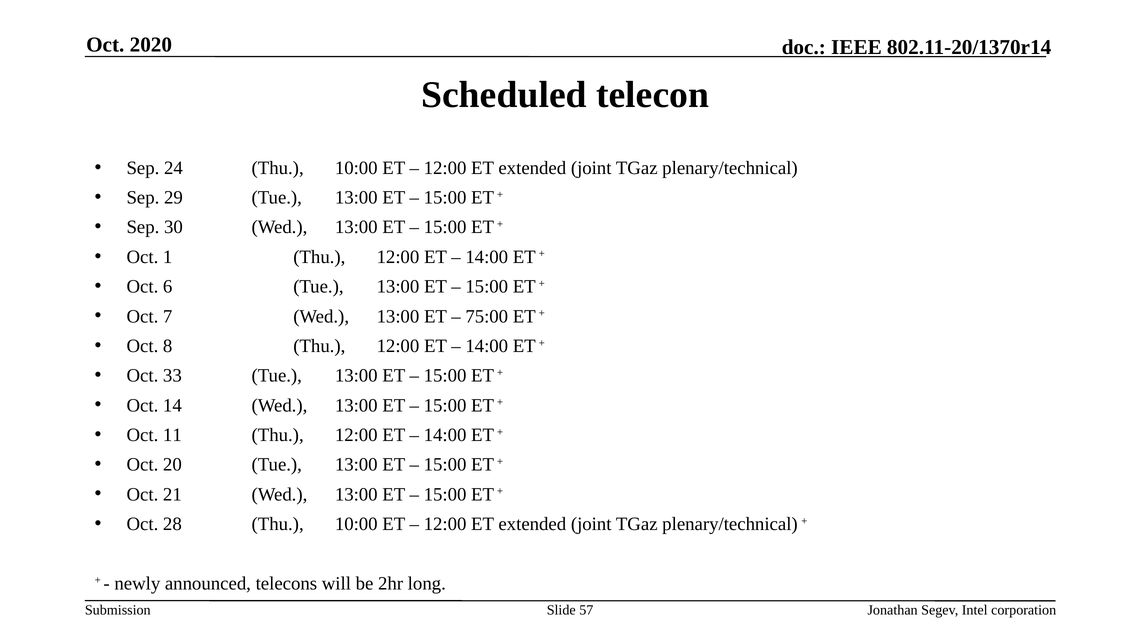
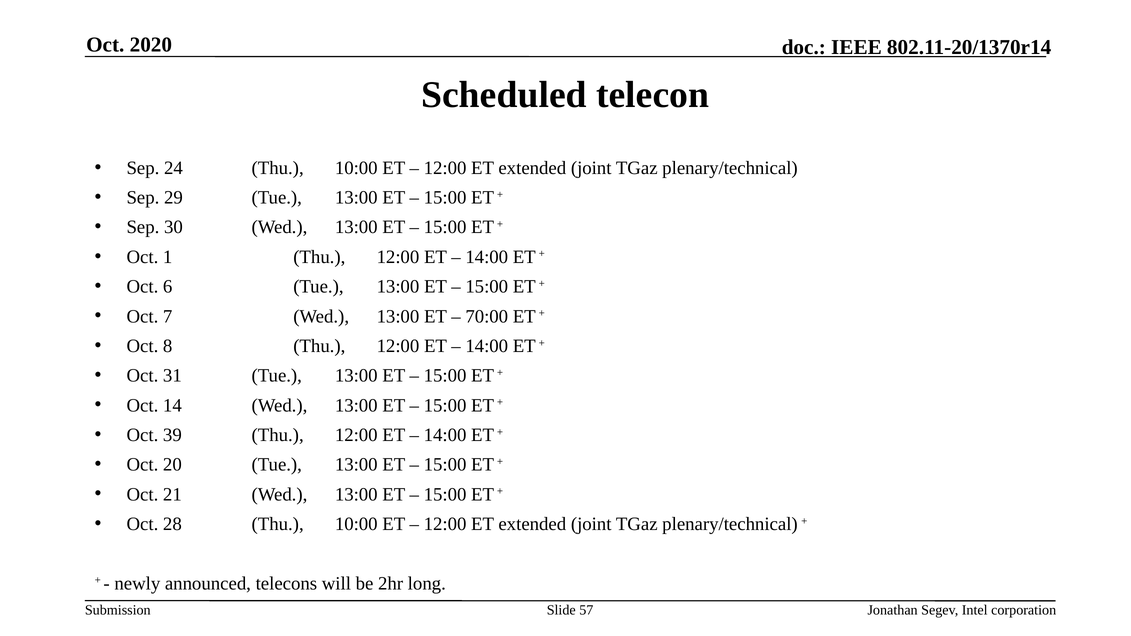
75:00: 75:00 -> 70:00 (487, 316)
33: 33 -> 31 (172, 376)
11: 11 -> 39 (172, 435)
